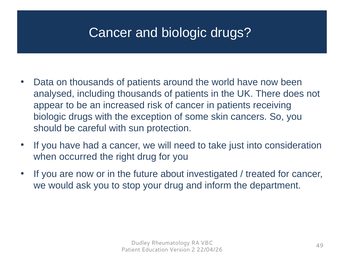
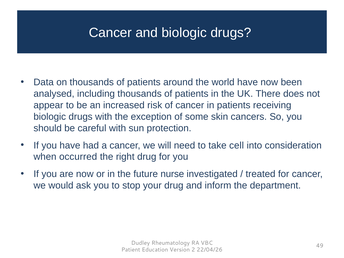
just: just -> cell (237, 145)
about: about -> nurse (172, 174)
